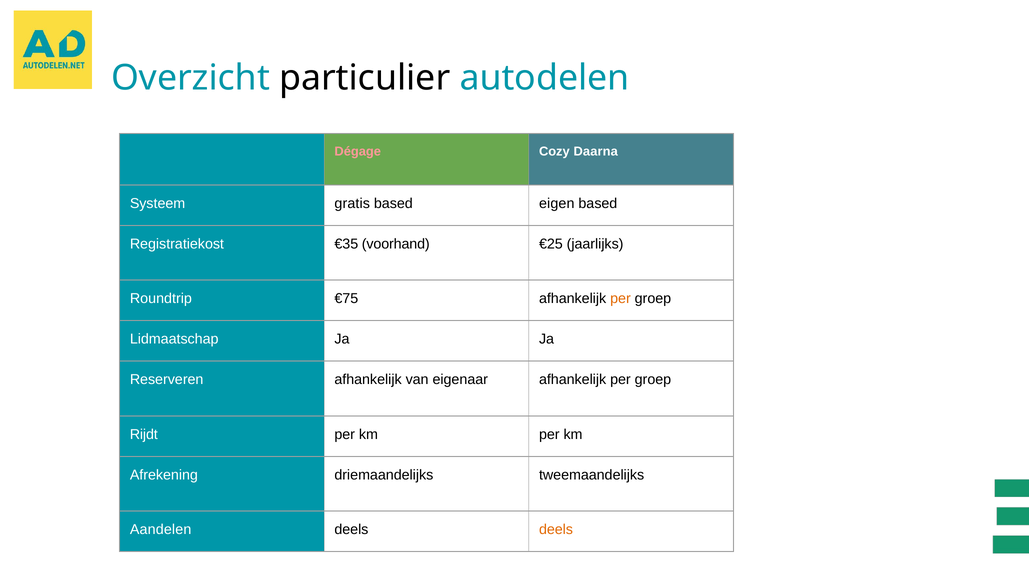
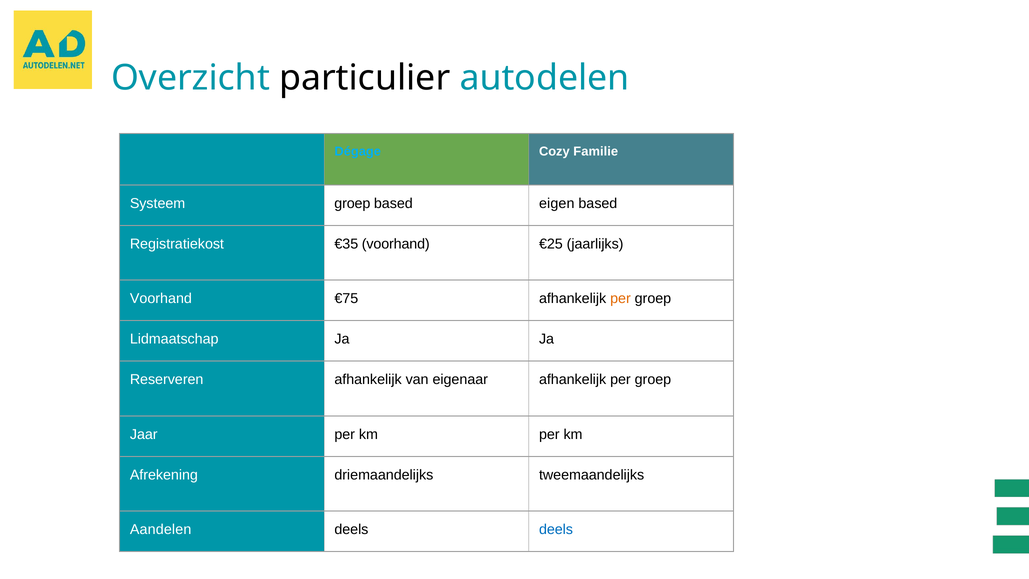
Dégage colour: pink -> light blue (358, 151)
Daarna: Daarna -> Familie (596, 151)
Systeem gratis: gratis -> groep (352, 203)
Roundtrip: Roundtrip -> Voorhand (161, 299)
Rijdt: Rijdt -> Jaar (144, 434)
deels colour: orange -> blue (556, 529)
